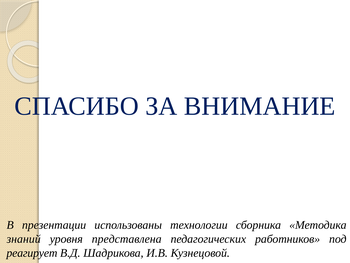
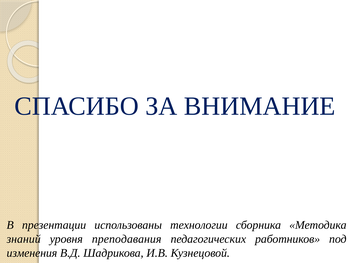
представлена: представлена -> преподавания (127, 239)
реагирует: реагирует -> изменения (32, 253)
